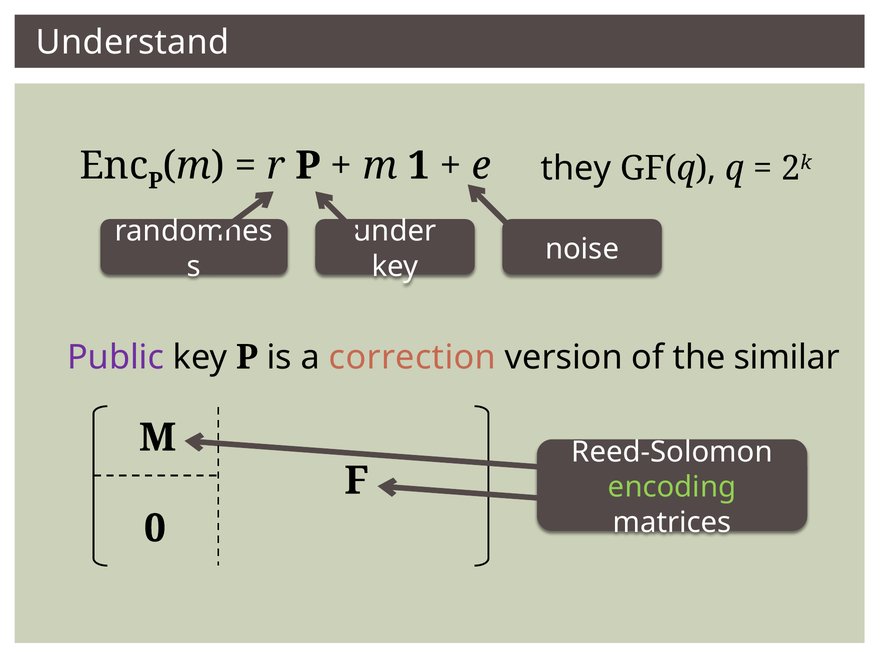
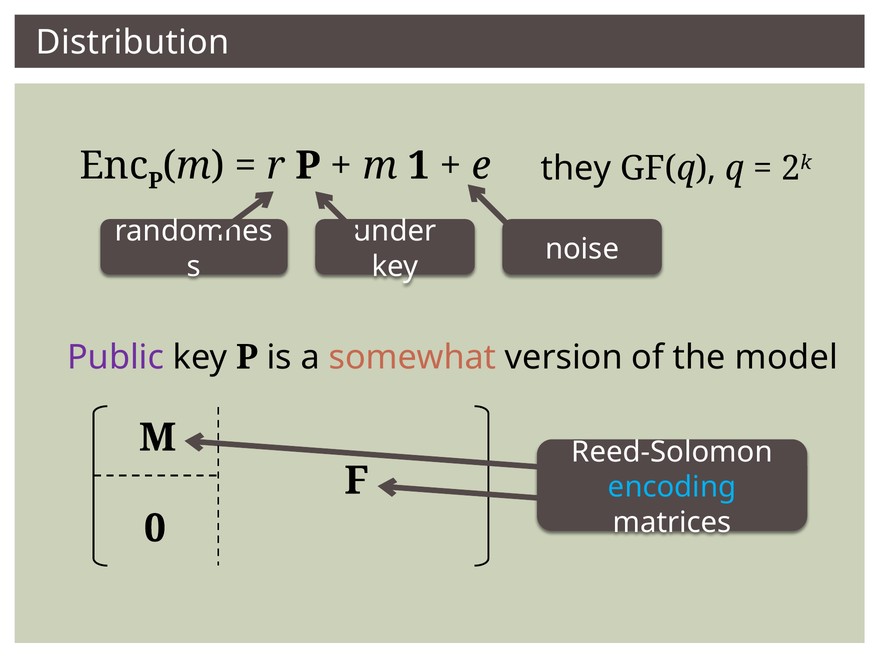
Understand: Understand -> Distribution (133, 42)
correction: correction -> somewhat (413, 357)
similar: similar -> model (786, 357)
encoding colour: light green -> light blue (672, 487)
